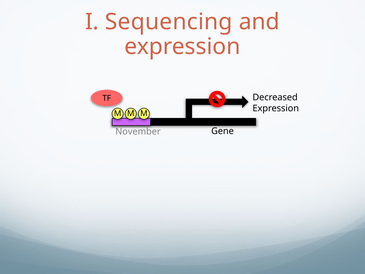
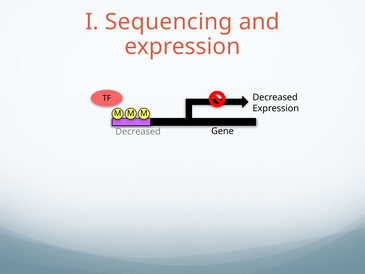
November: November -> Decreased (138, 132)
